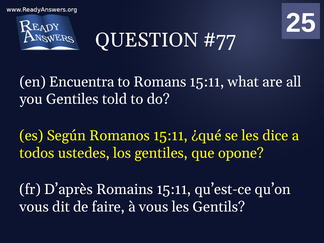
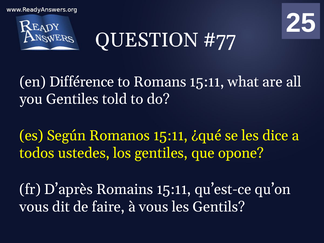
Encuentra: Encuentra -> Différence (82, 82)
